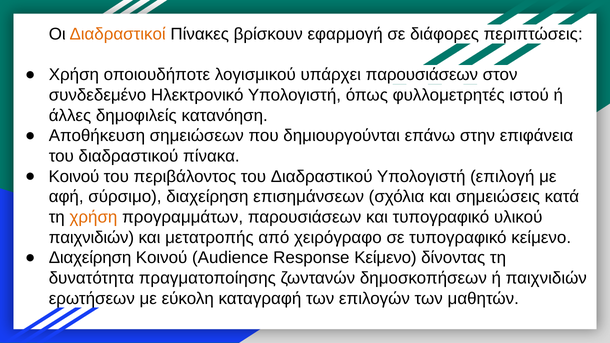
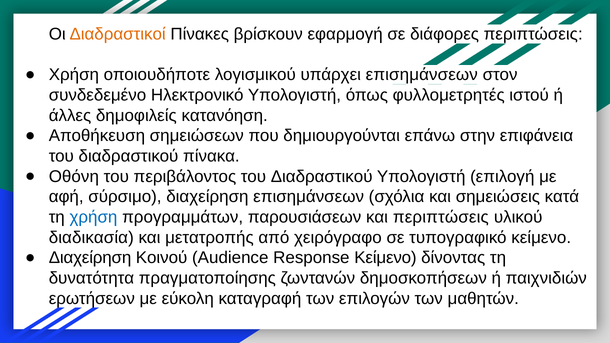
υπάρχει παρουσιάσεων: παρουσιάσεων -> επισημάνσεων (422, 75)
Κοινού: Κοινού -> Οθόνη (74, 177)
χρήση colour: orange -> blue (93, 217)
και τυπογραφικό: τυπογραφικό -> περιπτώσεις (441, 217)
παιχνιδιών: παιχνιδιών -> διαδικασία (91, 238)
